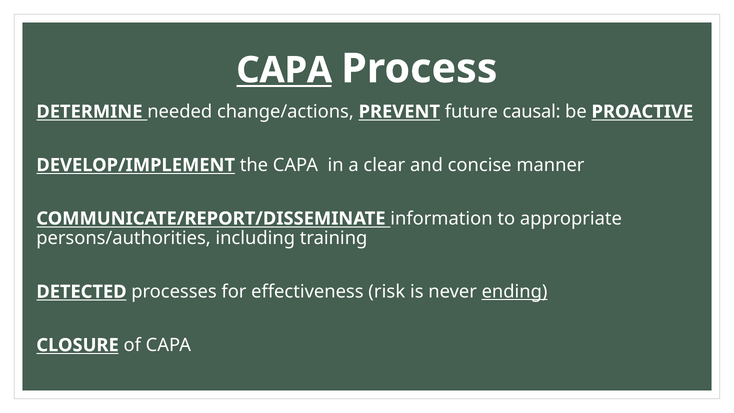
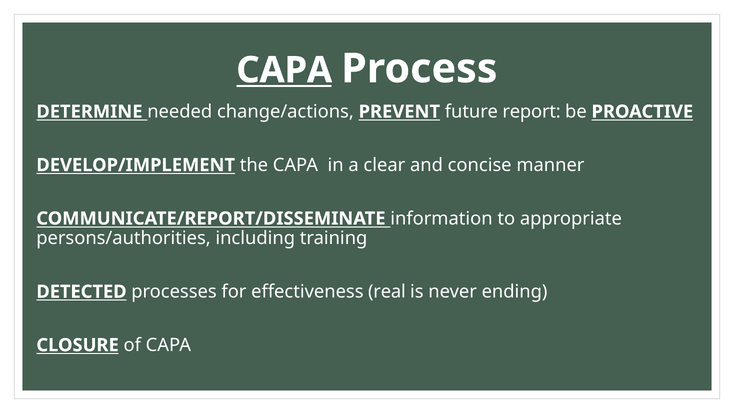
causal: causal -> report (532, 112)
risk: risk -> real (387, 292)
ending underline: present -> none (515, 292)
